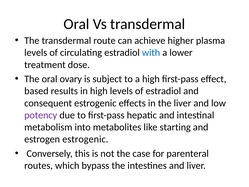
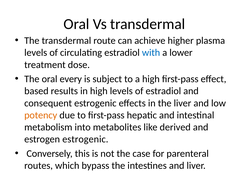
ovary: ovary -> every (71, 79)
potency colour: purple -> orange (41, 115)
starting: starting -> derived (175, 127)
